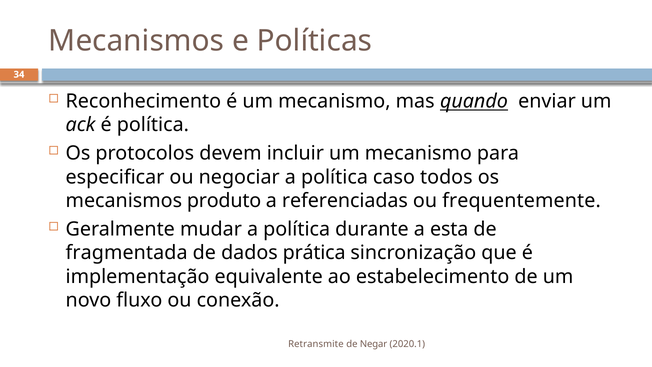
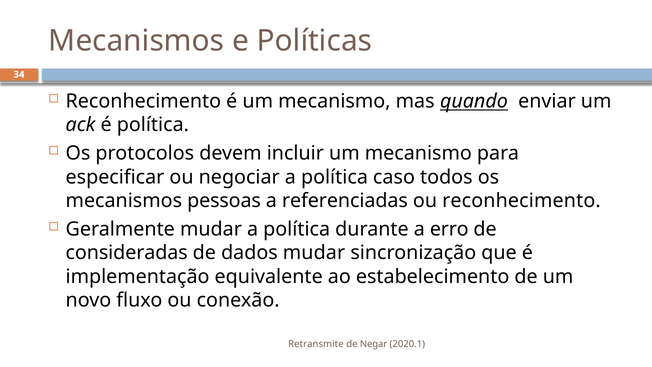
produto: produto -> pessoas (224, 201)
ou frequentemente: frequentemente -> reconhecimento (521, 201)
esta: esta -> erro (449, 229)
fragmentada: fragmentada -> consideradas (127, 253)
dados prática: prática -> mudar (314, 253)
